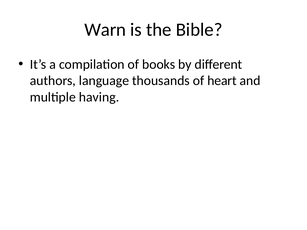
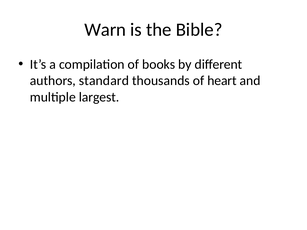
language: language -> standard (104, 81)
having: having -> largest (99, 97)
